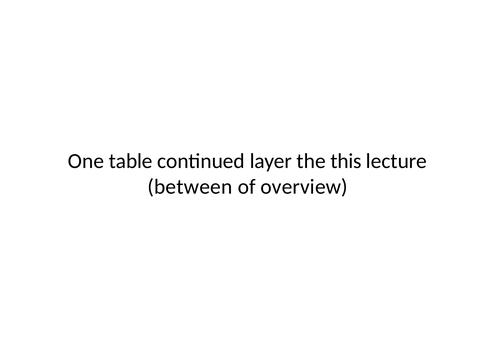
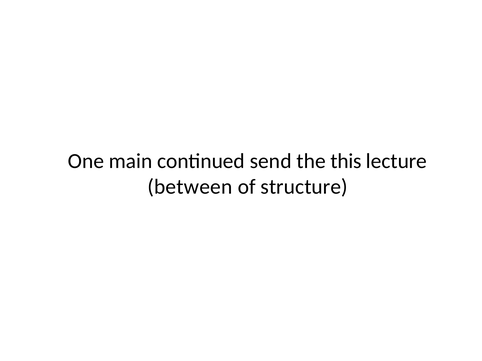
table: table -> main (131, 161)
layer: layer -> send (271, 161)
overview: overview -> structure (304, 187)
